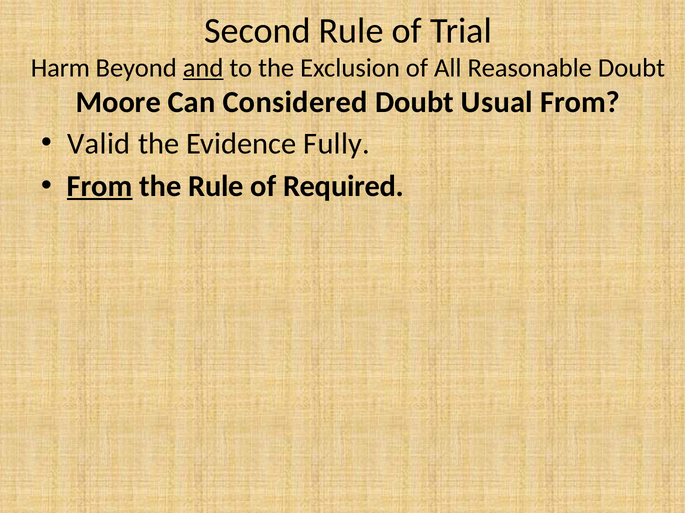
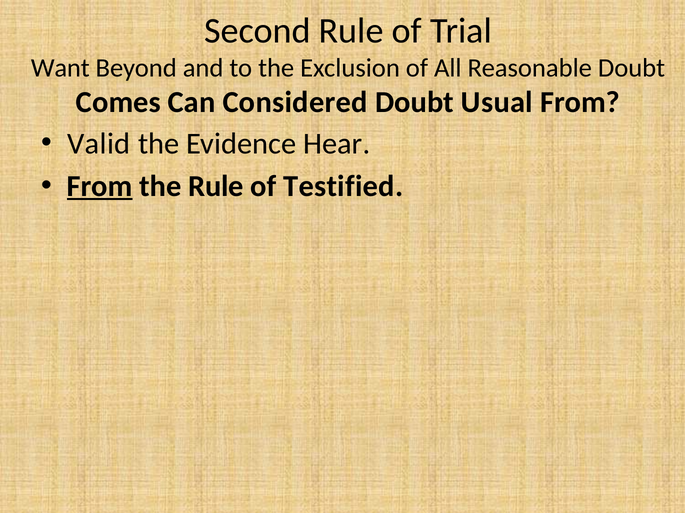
Harm: Harm -> Want (60, 68)
and underline: present -> none (203, 68)
Moore: Moore -> Comes (118, 103)
Fully: Fully -> Hear (337, 144)
Required: Required -> Testified (343, 186)
